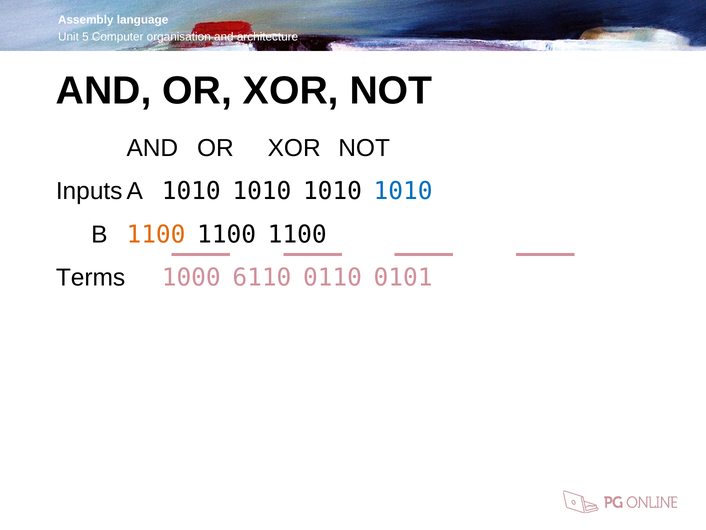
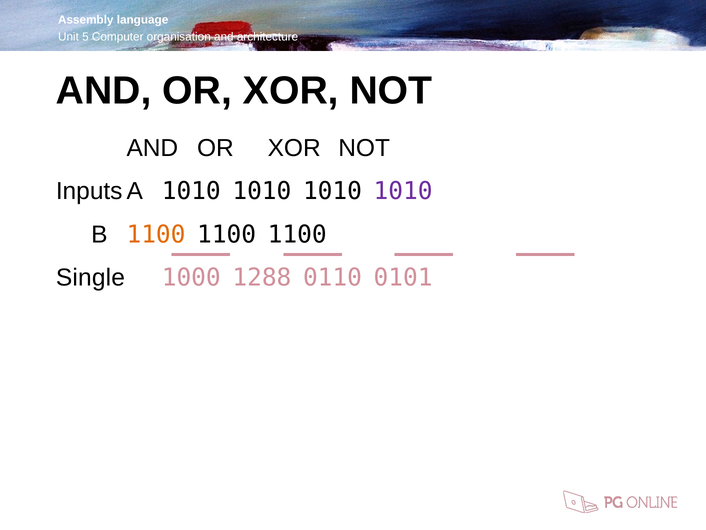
1010 colour: blue -> purple (403, 191)
Terms: Terms -> Single (90, 277)
6110: 6110 -> 1288 (262, 277)
